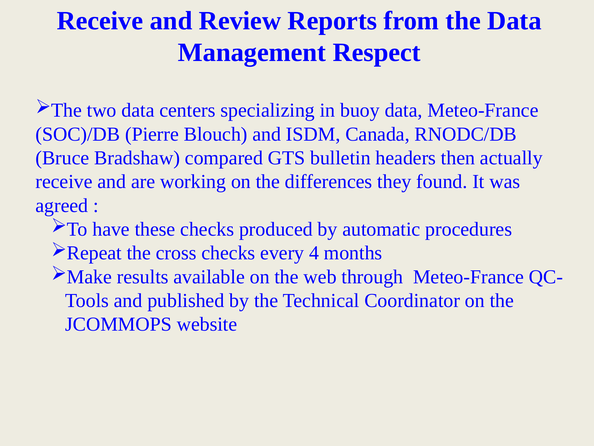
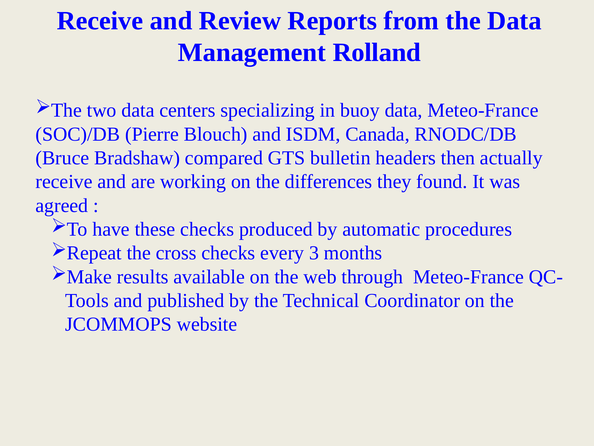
Respect: Respect -> Rolland (377, 52)
4: 4 -> 3 (314, 253)
